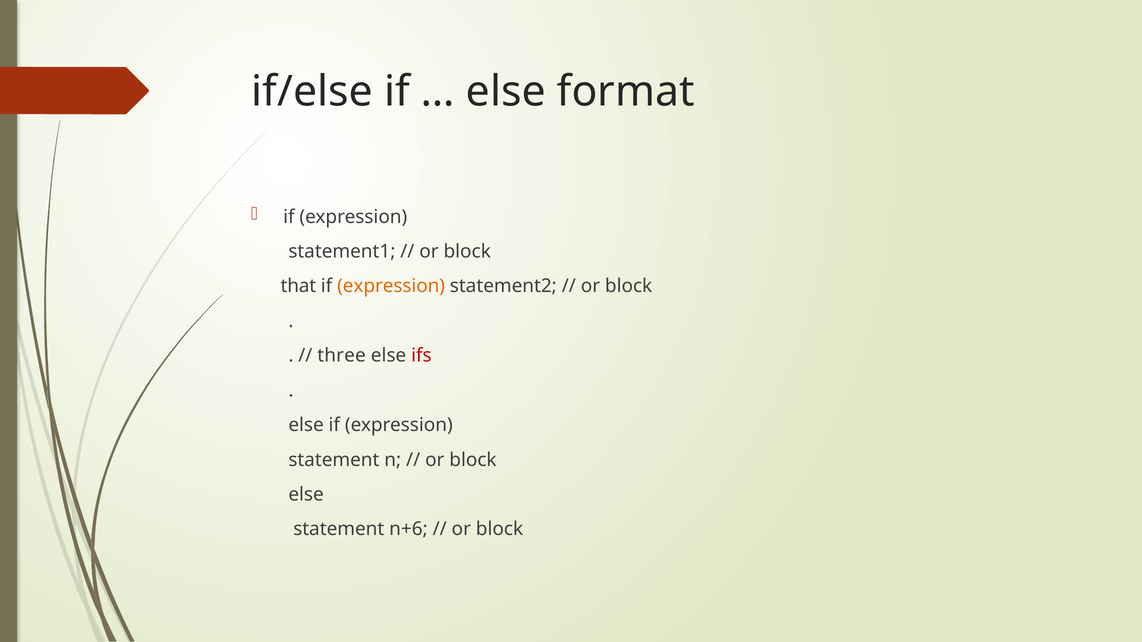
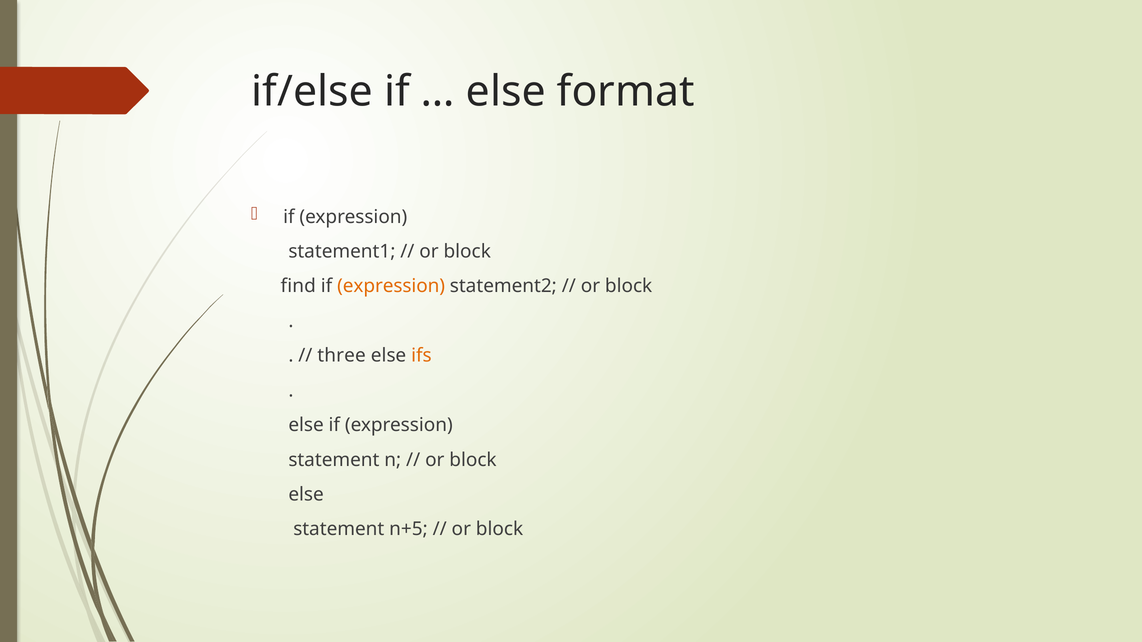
that: that -> find (298, 286)
ifs colour: red -> orange (421, 356)
n+6: n+6 -> n+5 (408, 529)
